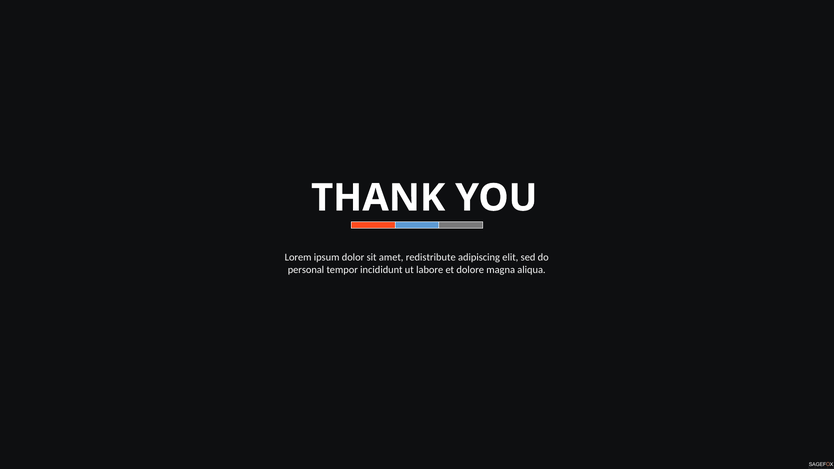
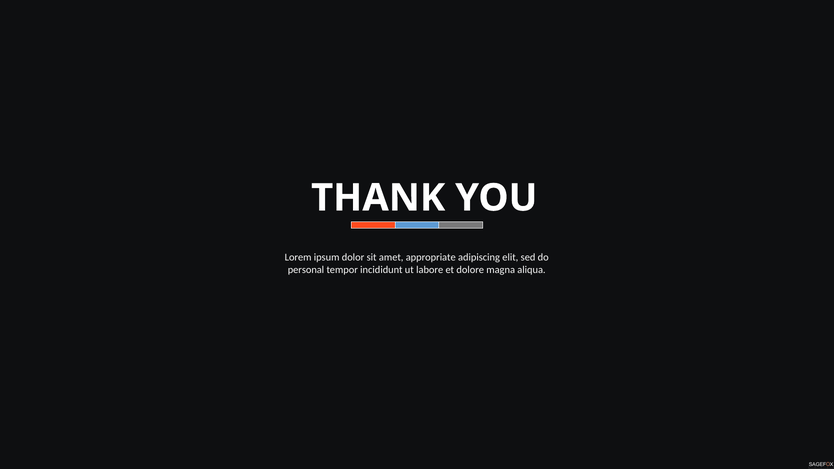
redistribute: redistribute -> appropriate (431, 257)
